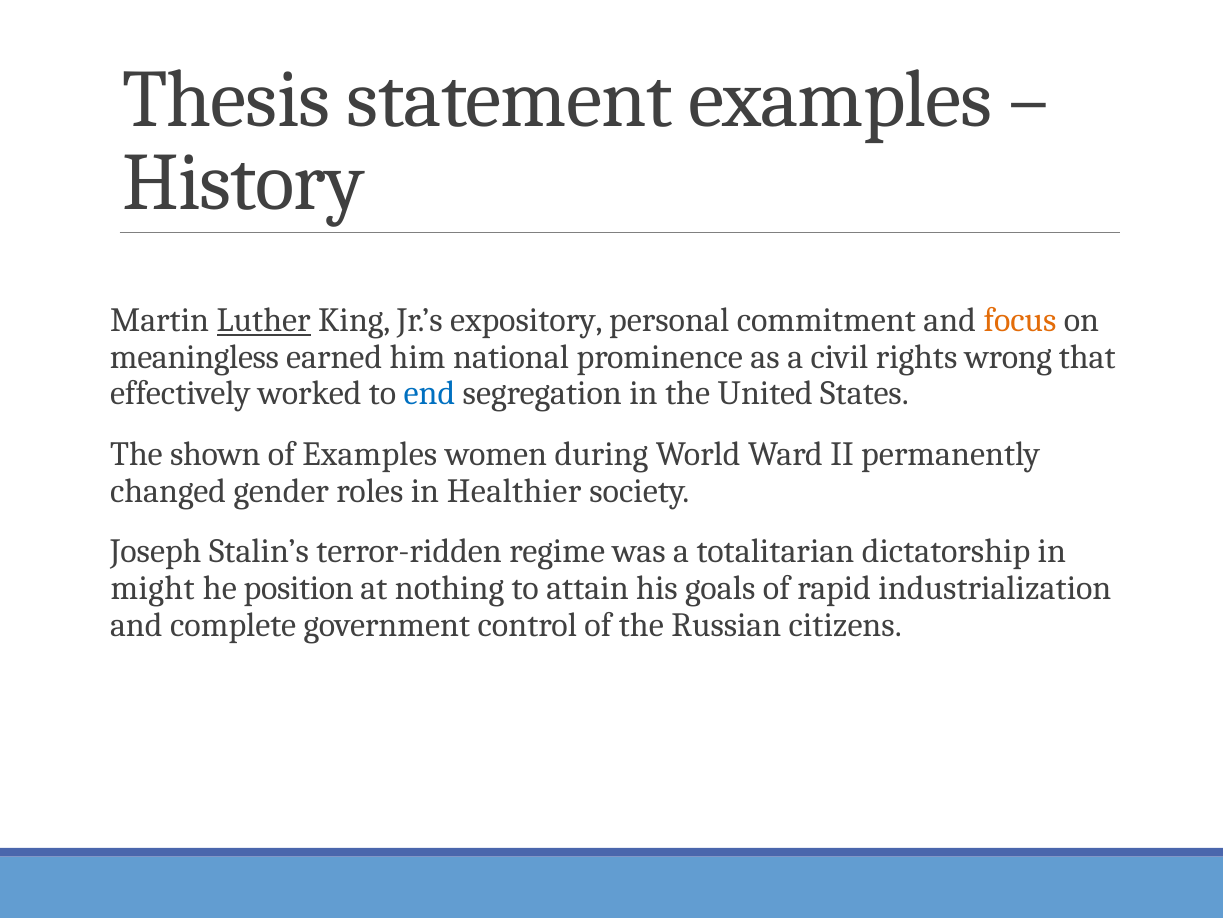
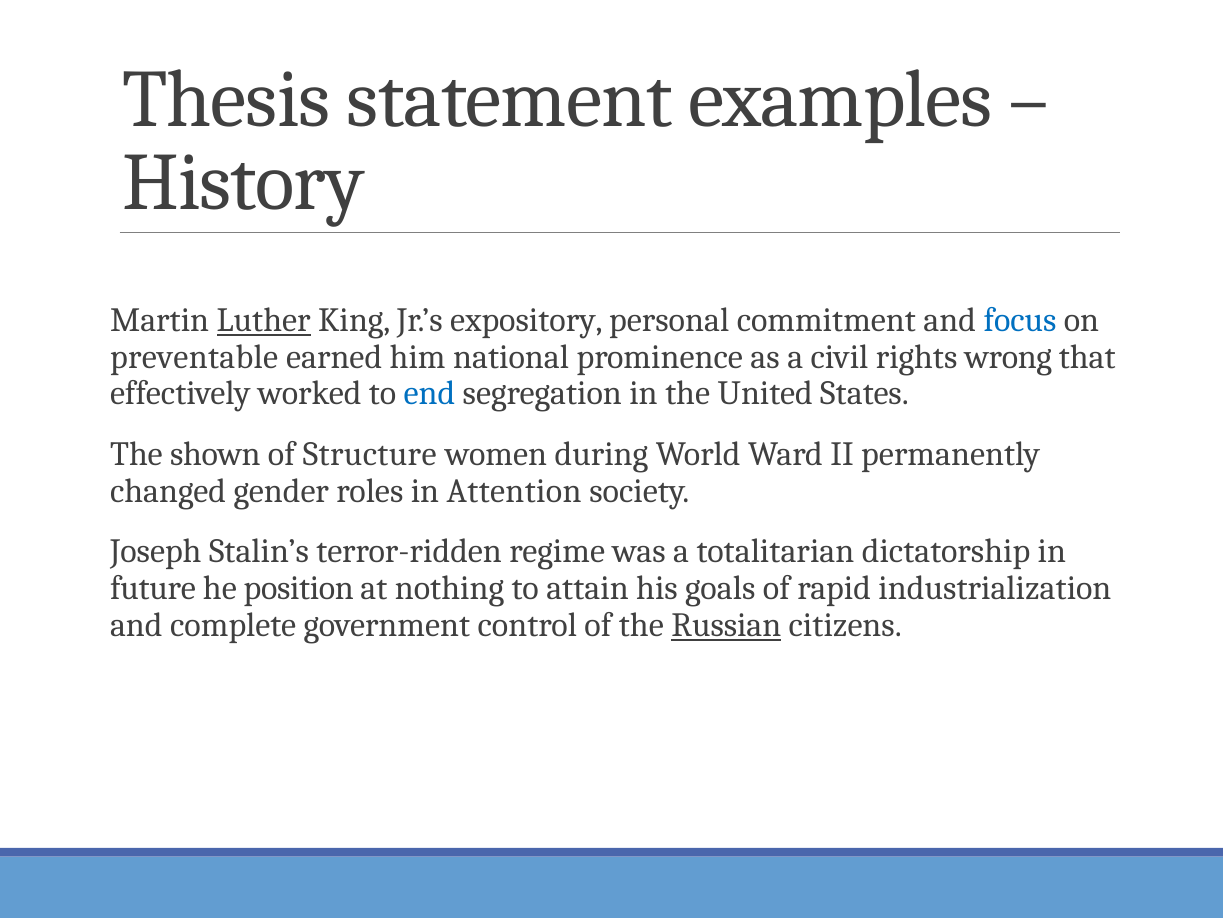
focus colour: orange -> blue (1020, 320)
meaningless: meaningless -> preventable (194, 357)
of Examples: Examples -> Structure (370, 454)
Healthier: Healthier -> Attention (514, 491)
might: might -> future (153, 588)
Russian underline: none -> present (726, 625)
